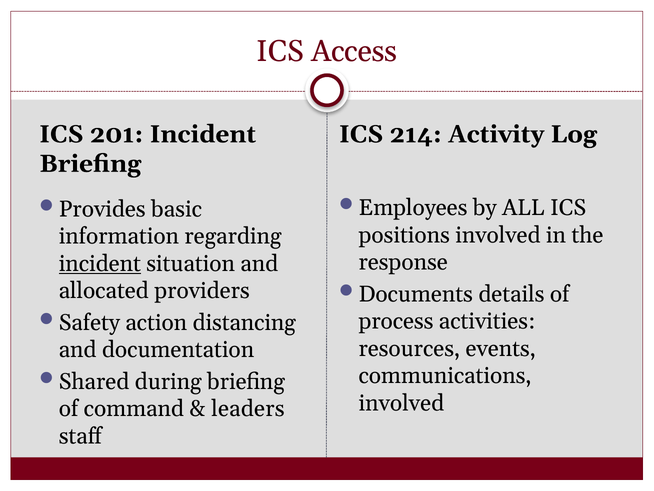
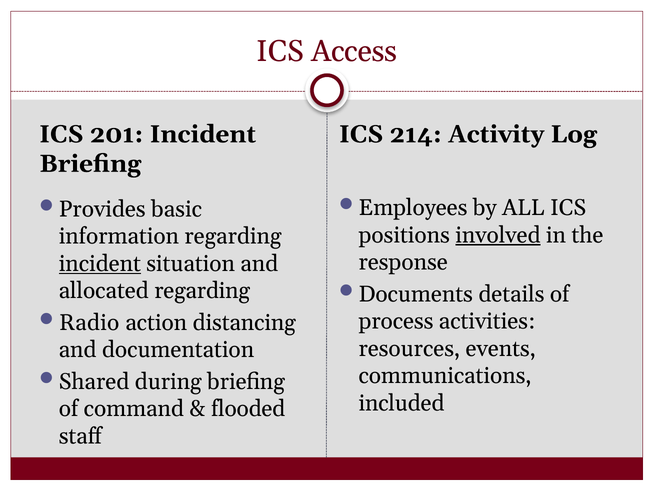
involved underline: none -> present (498, 235)
allocated providers: providers -> regarding (202, 291)
Safety: Safety -> Radio (89, 322)
involved: involved -> included (401, 403)
leaders: leaders -> flooded (248, 409)
